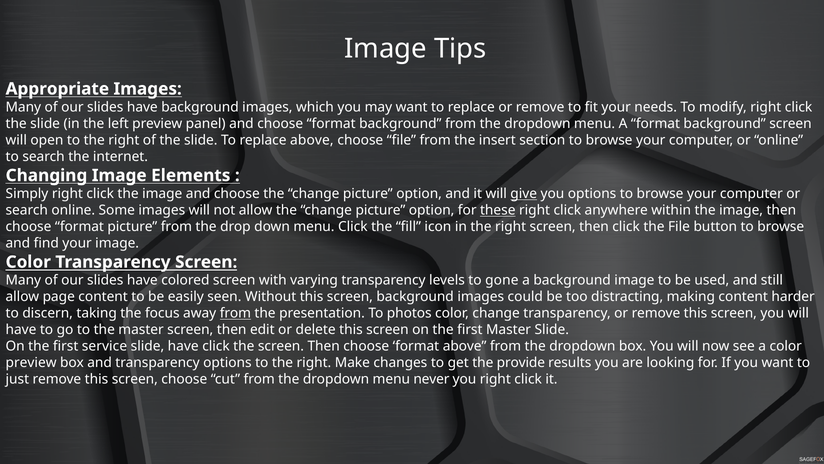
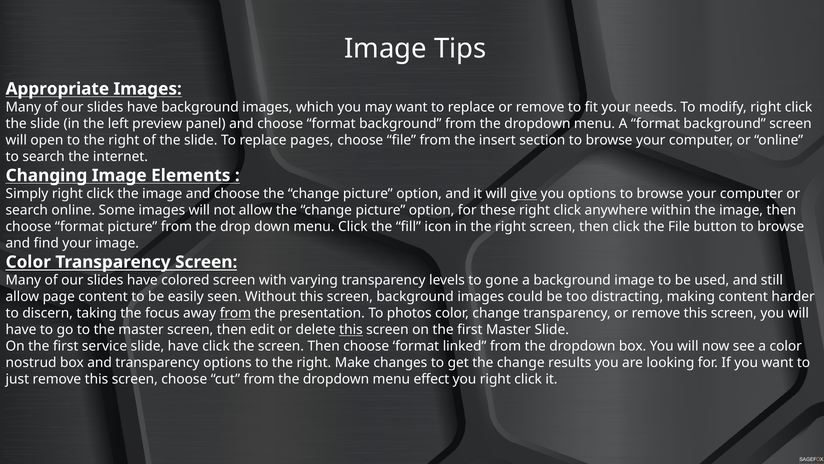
replace above: above -> pages (312, 140)
these underline: present -> none (498, 210)
this underline: none -> present (351, 329)
format above: above -> linked (465, 346)
preview: preview -> nostrud (31, 362)
get the provide: provide -> change (521, 362)
never: never -> effect (431, 379)
